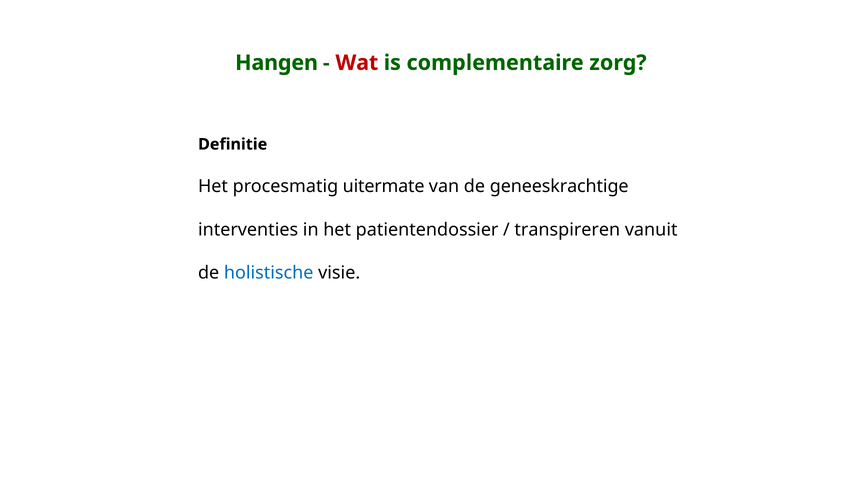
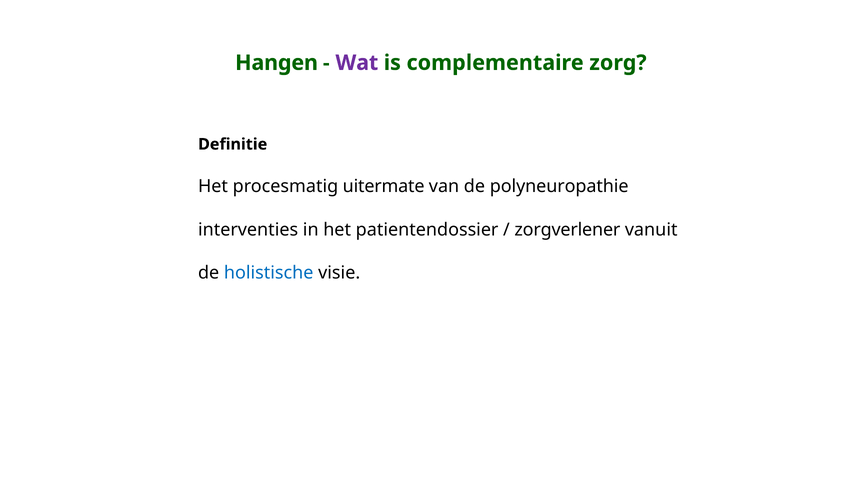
Wat colour: red -> purple (357, 63)
geneeskrachtige: geneeskrachtige -> polyneuropathie (559, 186)
transpireren: transpireren -> zorgverlener (567, 230)
